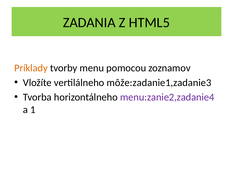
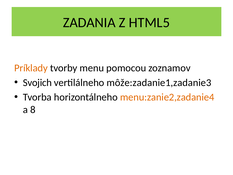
Vložíte: Vložíte -> Svojich (37, 82)
menu:zanie2,zadanie4 colour: purple -> orange (167, 97)
1: 1 -> 8 (33, 109)
